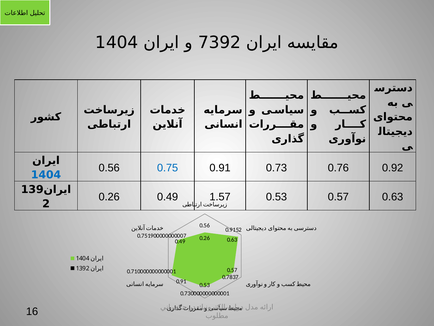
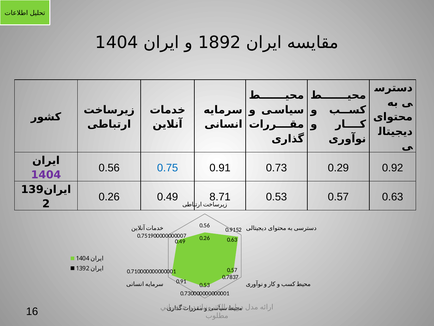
7392: 7392 -> 1892 (219, 42)
0.76: 0.76 -> 0.29 (338, 168)
1404 colour: blue -> purple (46, 175)
1.57: 1.57 -> 8.71 (220, 196)
